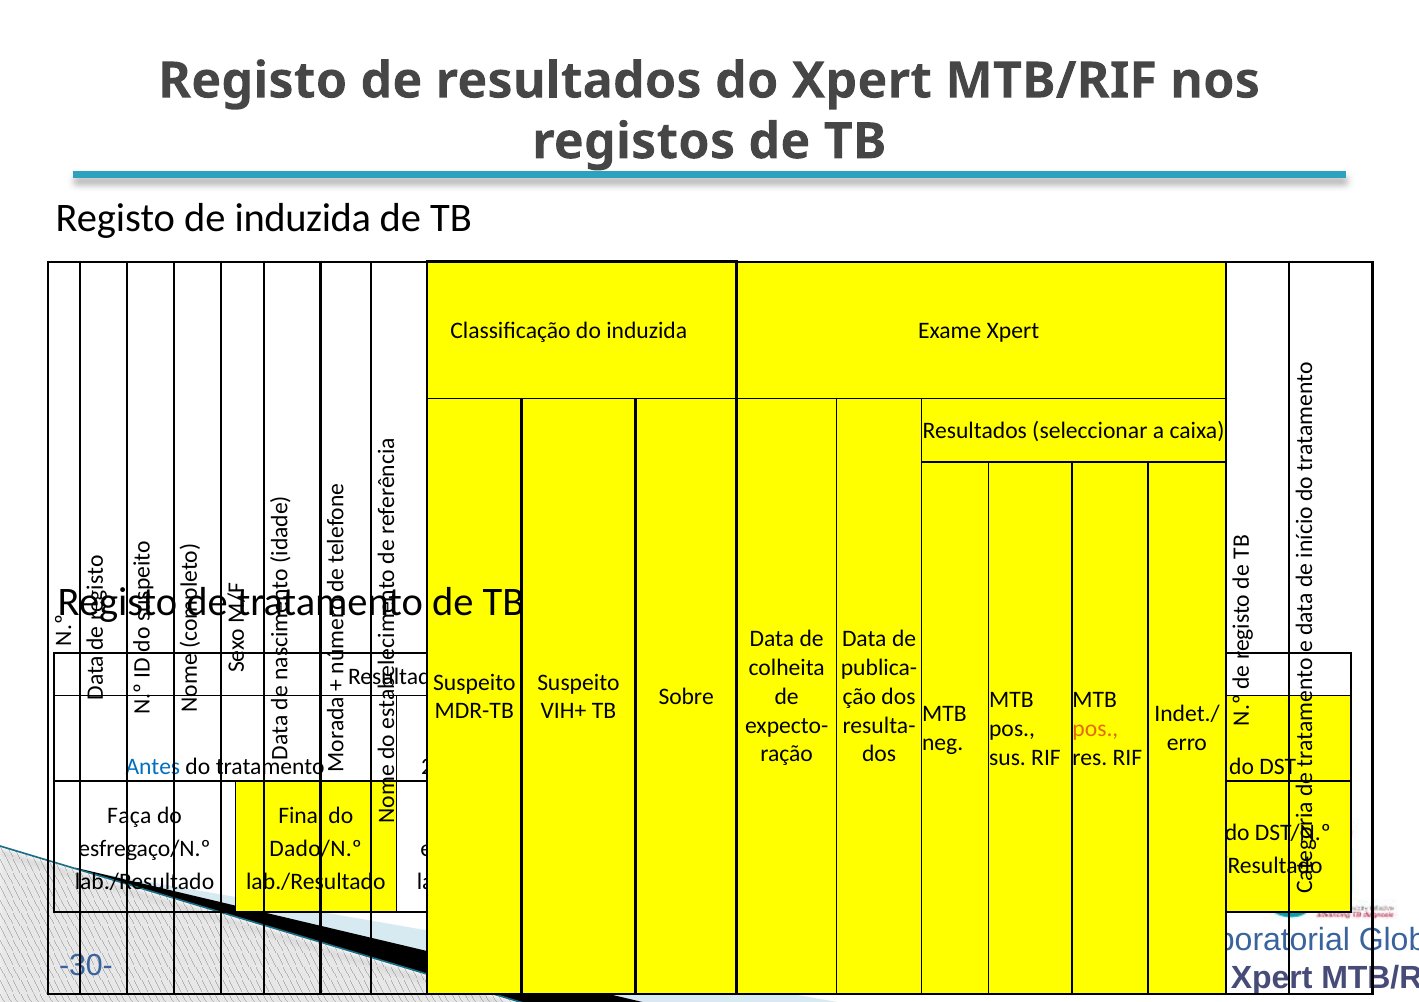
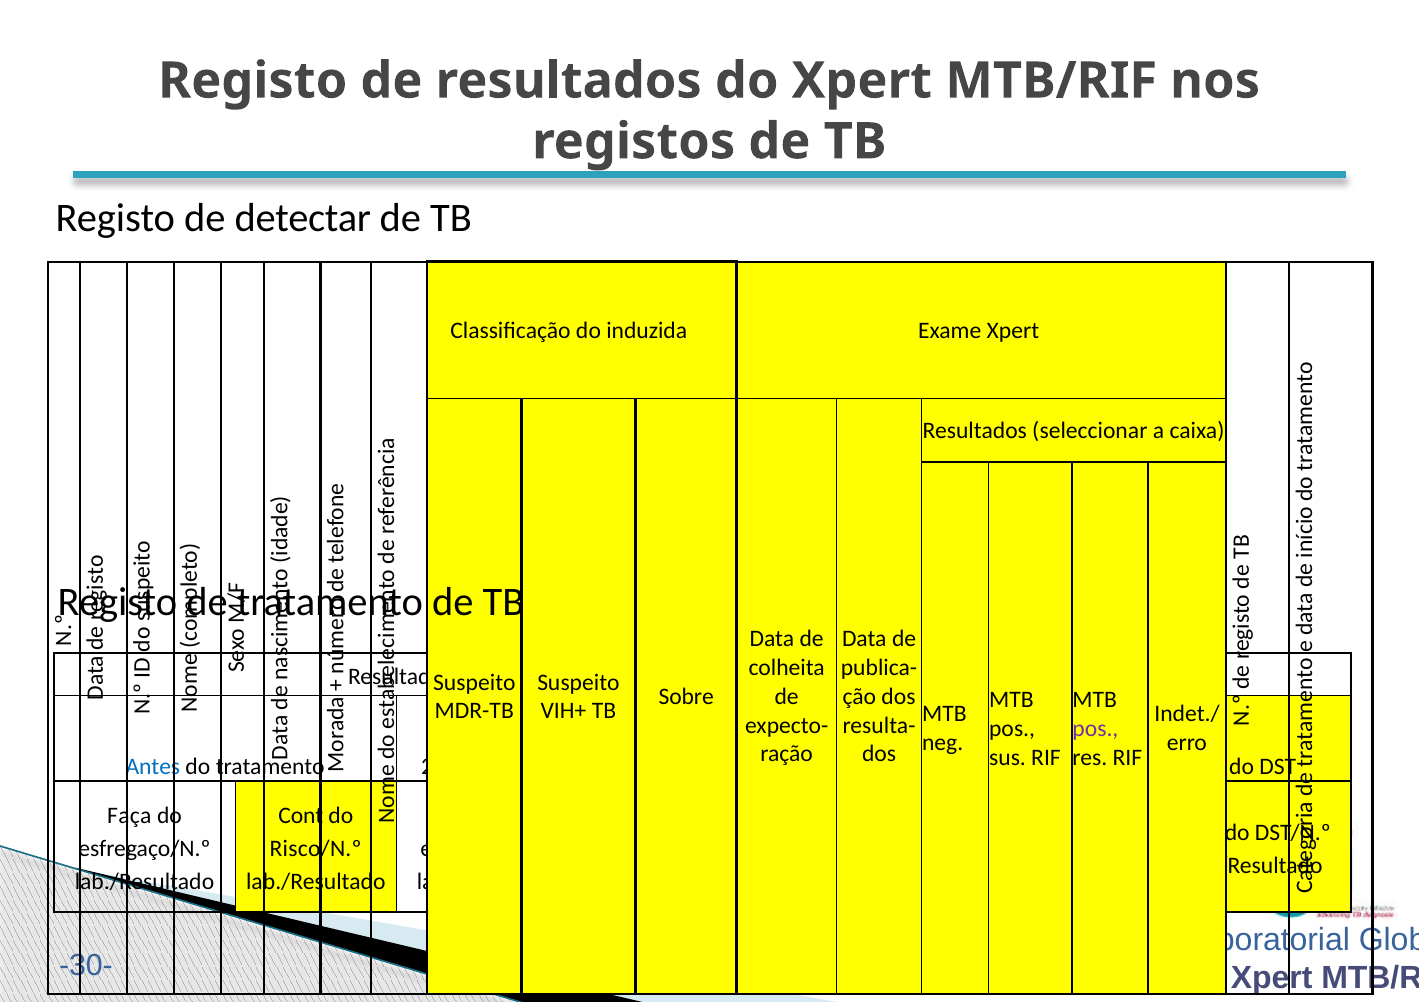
de induzida: induzida -> detectar (303, 218)
pos colour: orange -> purple (1095, 728)
Final: Final -> Cont (301, 816)
Dado/N.º: Dado/N.º -> Risco/N.º (316, 849)
